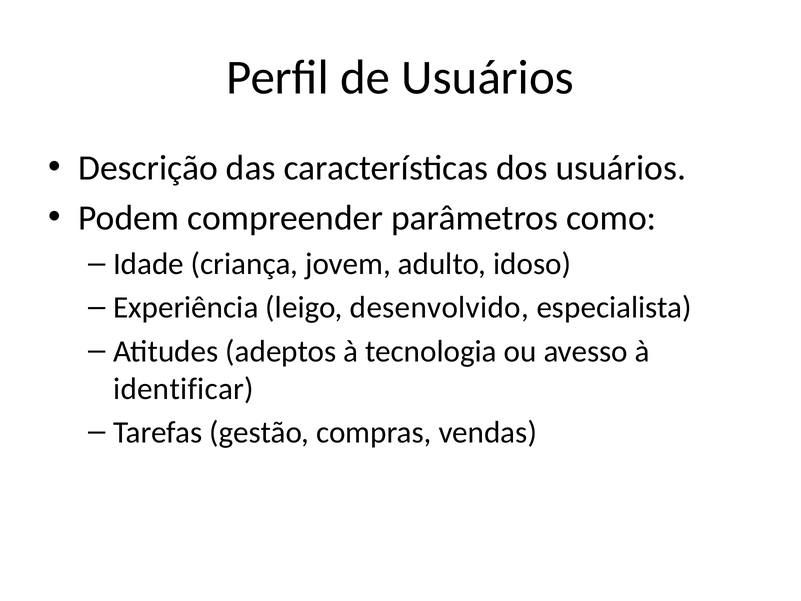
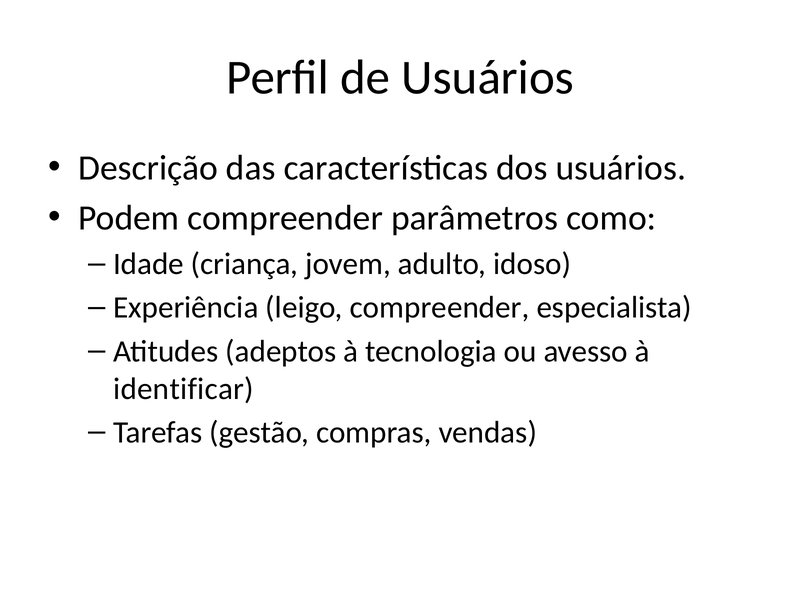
leigo desenvolvido: desenvolvido -> compreender (440, 308)
